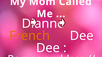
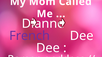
French colour: orange -> purple (30, 36)
